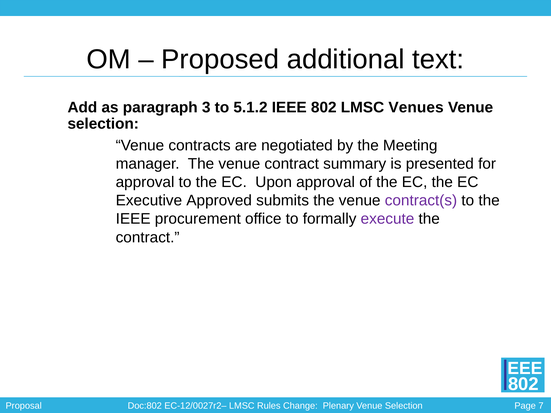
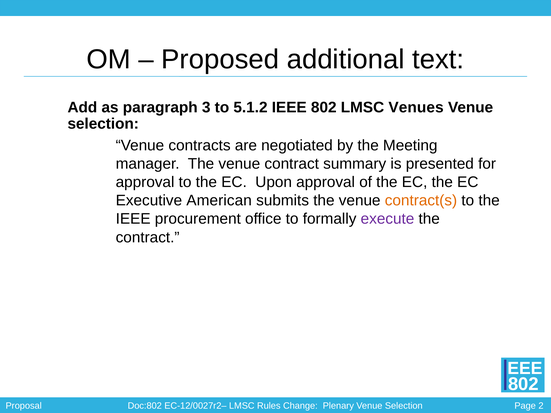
Approved: Approved -> American (219, 201)
contract(s colour: purple -> orange (421, 201)
7: 7 -> 2 (541, 406)
